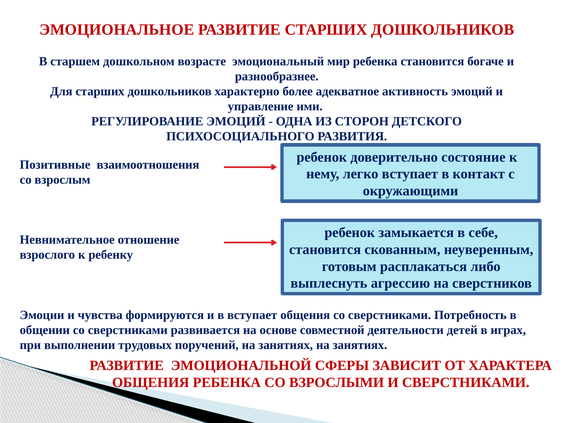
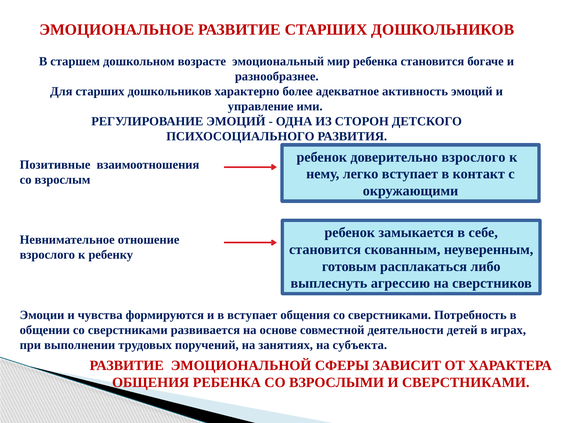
доверительно состояние: состояние -> взрослого (473, 157)
занятиях на занятиях: занятиях -> субъекта (360, 345)
